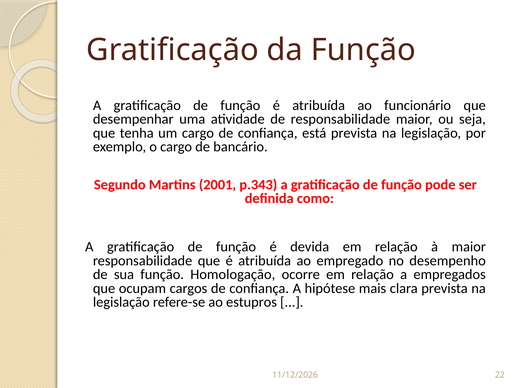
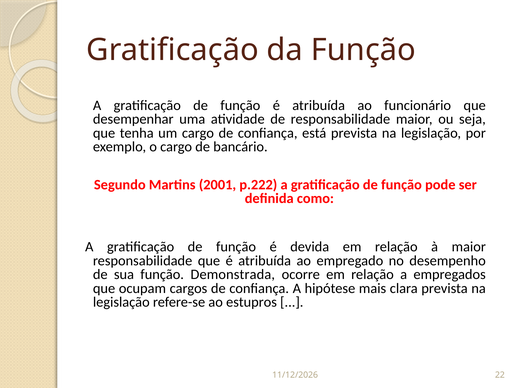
p.343: p.343 -> p.222 (258, 185)
Homologação: Homologação -> Demonstrada (233, 274)
